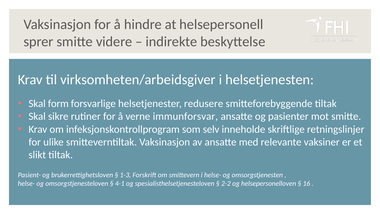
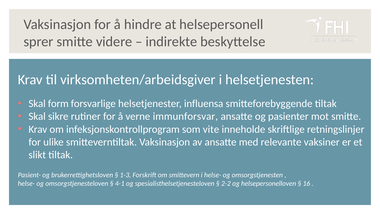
redusere: redusere -> influensa (204, 103)
selv: selv -> vite (211, 129)
